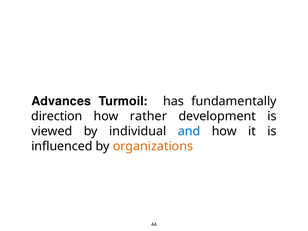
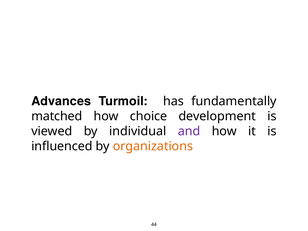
direction: direction -> matched (57, 116)
rather: rather -> choice (149, 116)
and colour: blue -> purple (189, 131)
